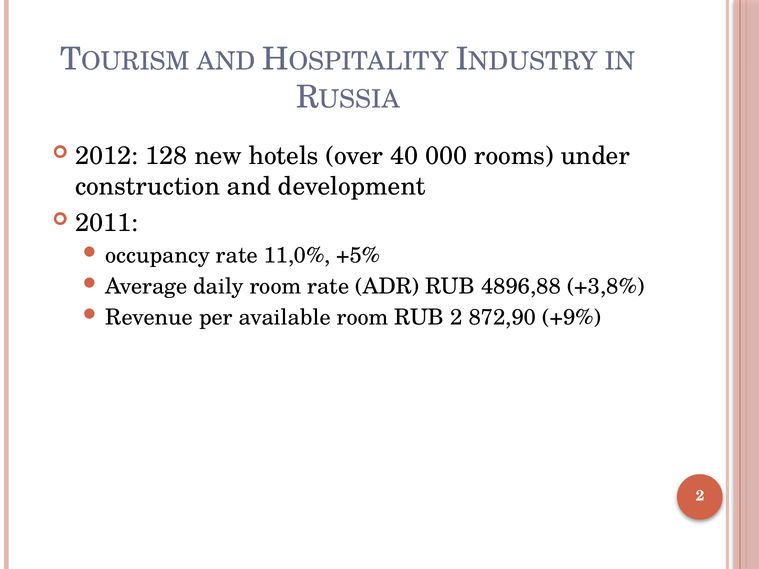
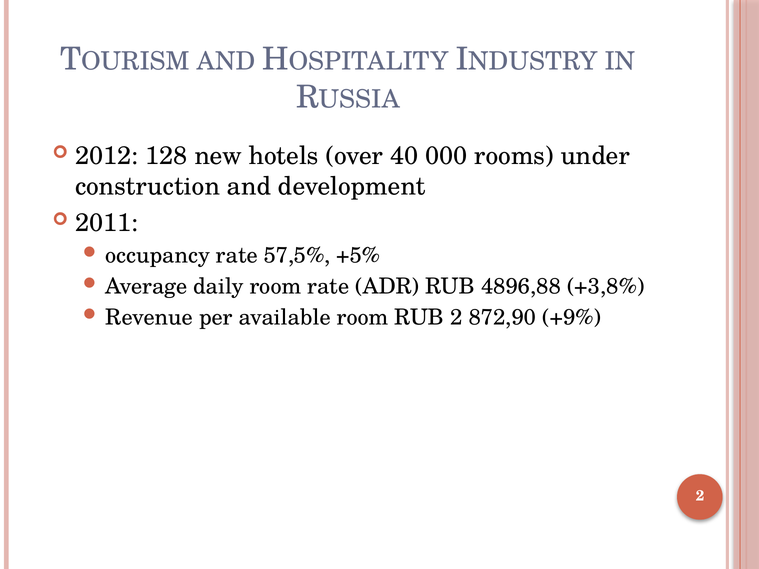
11,0%: 11,0% -> 57,5% (297, 256)
